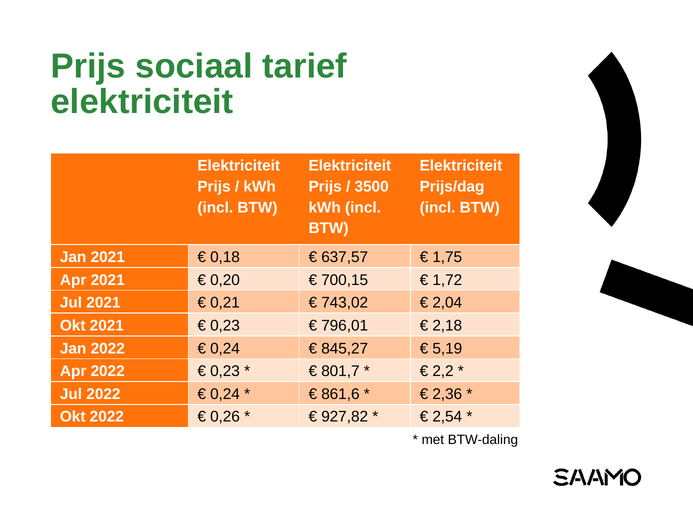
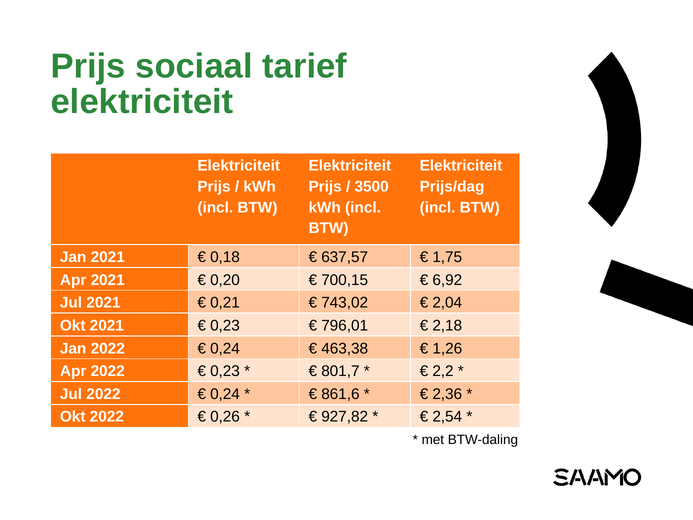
1,72: 1,72 -> 6,92 (447, 280)
845,27: 845,27 -> 463,38 (345, 348)
5,19: 5,19 -> 1,26 (447, 348)
